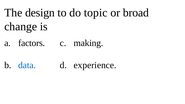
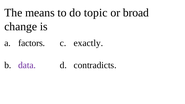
design: design -> means (40, 13)
making: making -> exactly (88, 43)
data colour: blue -> purple (27, 65)
experience: experience -> contradicts (95, 65)
